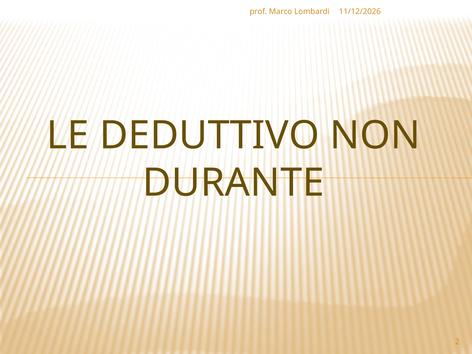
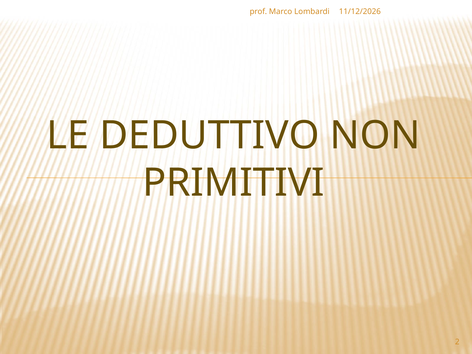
DURANTE: DURANTE -> PRIMITIVI (234, 183)
